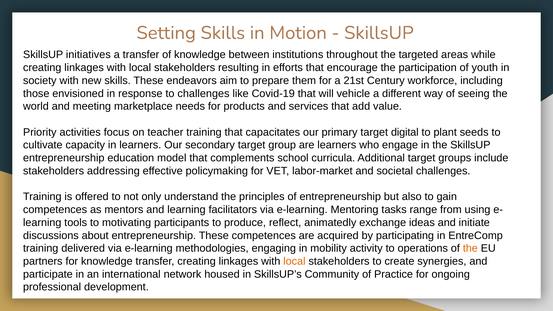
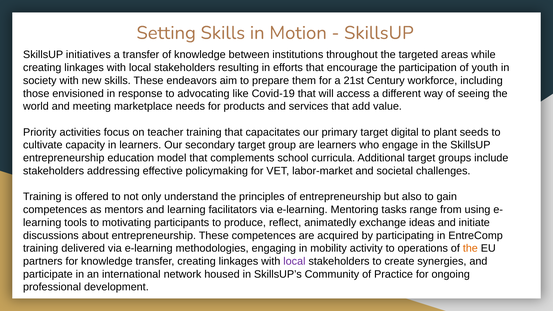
to challenges: challenges -> advocating (204, 94)
vehicle: vehicle -> access (353, 94)
local colour: orange -> purple (294, 261)
